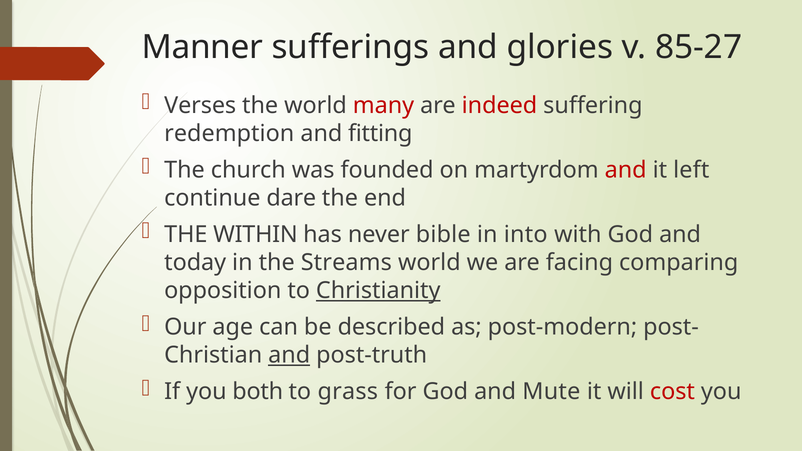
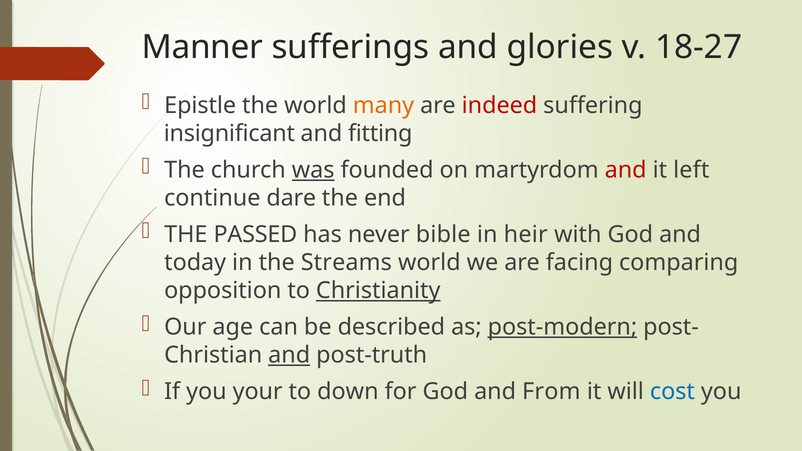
85-27: 85-27 -> 18-27 (699, 47)
Verses: Verses -> Epistle (200, 106)
many colour: red -> orange (383, 106)
redemption: redemption -> insignificant (229, 134)
was underline: none -> present (313, 170)
WITHIN: WITHIN -> PASSED (255, 235)
into: into -> heir (526, 235)
post-modern underline: none -> present (562, 327)
both: both -> your (258, 392)
grass: grass -> down (348, 392)
Mute: Mute -> From (551, 392)
cost colour: red -> blue (672, 392)
